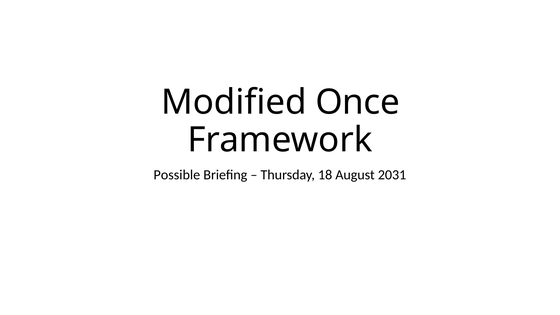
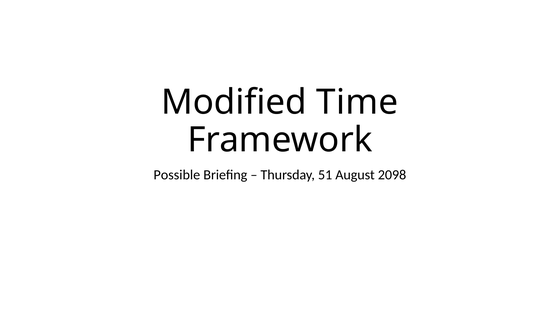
Once: Once -> Time (357, 102)
18: 18 -> 51 (325, 175)
2031: 2031 -> 2098 (392, 175)
